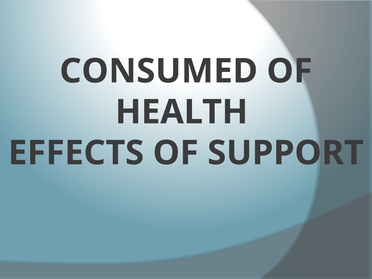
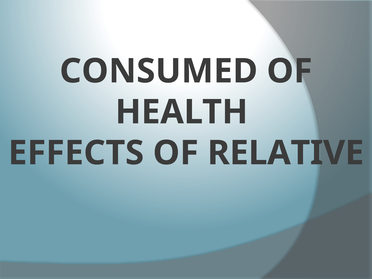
SUPPORT: SUPPORT -> RELATIVE (286, 153)
